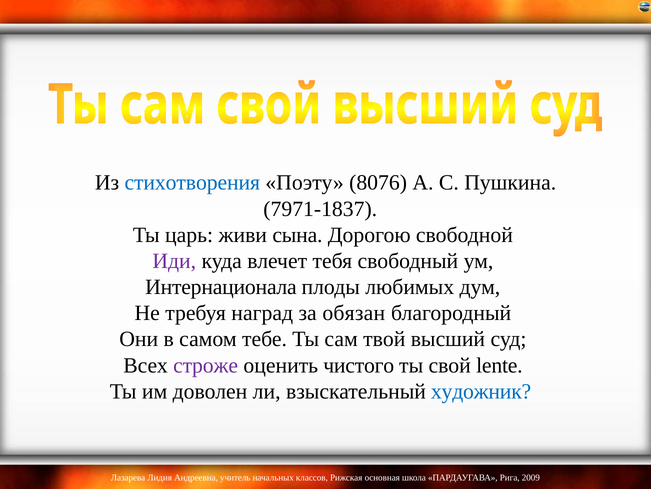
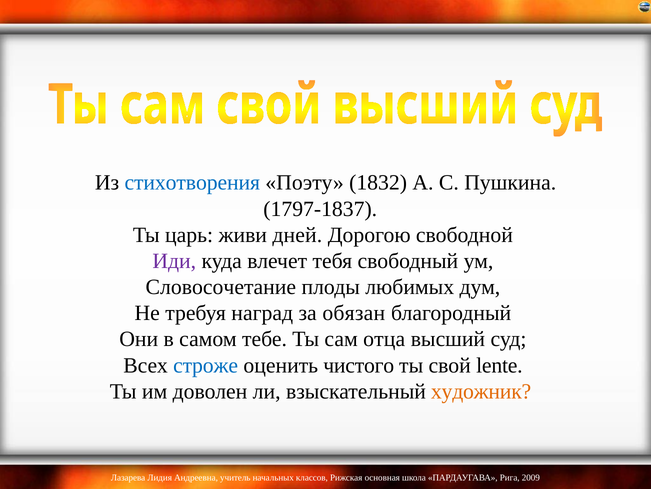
8076: 8076 -> 1832 (378, 182)
7971-1837: 7971-1837 -> 1797-1837 (320, 209)
сына: сына -> дней (297, 235)
Интернационала: Интернационала -> Словосочетание (221, 287)
твой: твой -> отца (384, 339)
строже colour: purple -> blue (206, 365)
художник colour: blue -> orange (481, 391)
